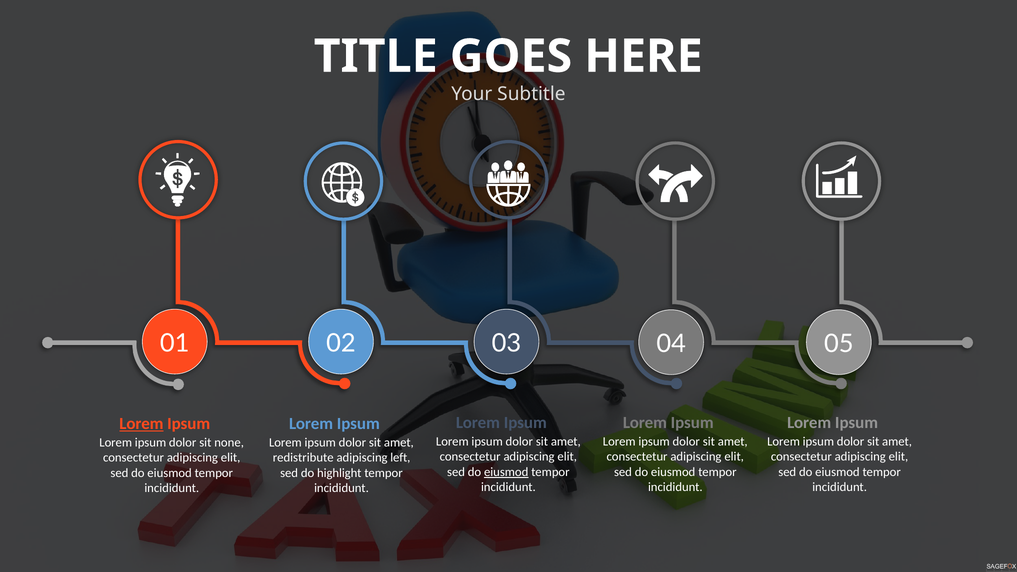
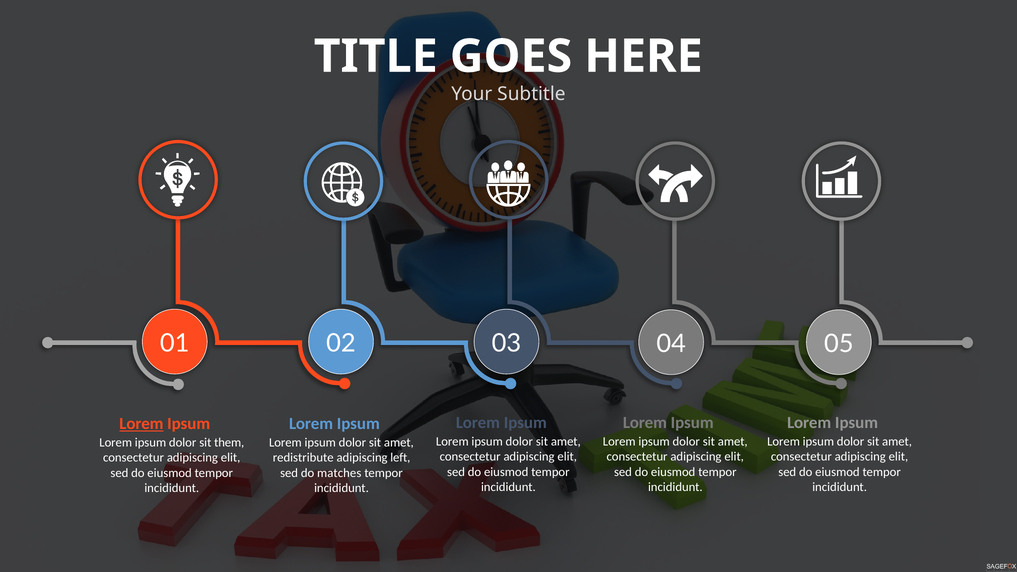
none: none -> them (229, 442)
eiusmod underline: present -> none (506, 472)
highlight: highlight -> matches (339, 473)
